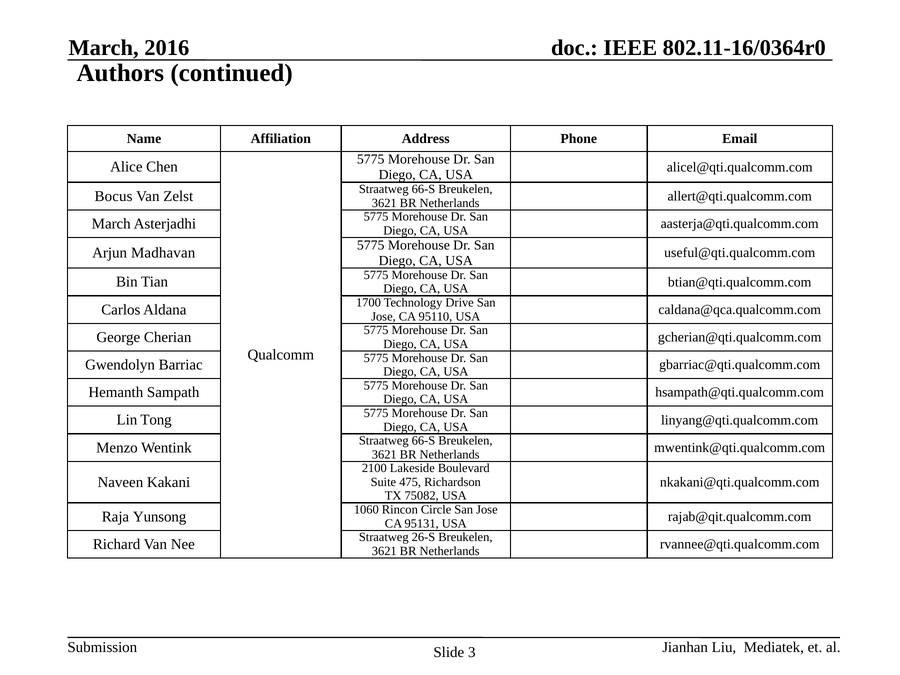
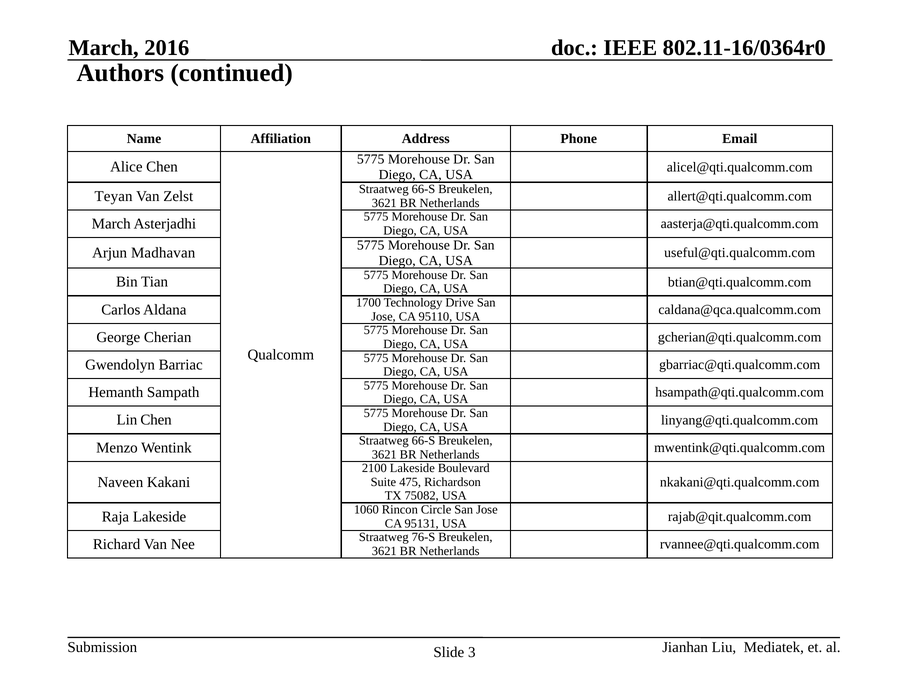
Bocus: Bocus -> Teyan (114, 196)
Lin Tong: Tong -> Chen (156, 420)
Raja Yunsong: Yunsong -> Lakeside (160, 517)
26-S: 26-S -> 76-S (423, 537)
